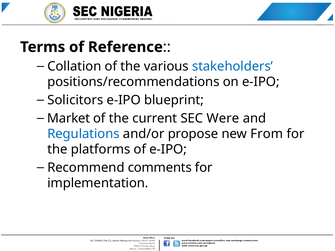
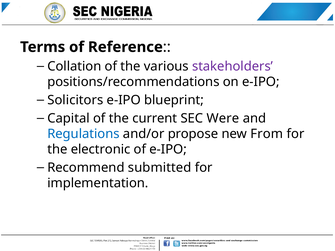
stakeholders colour: blue -> purple (233, 66)
Market: Market -> Capital (69, 118)
platforms: platforms -> electronic (101, 150)
comments: comments -> submitted (160, 168)
